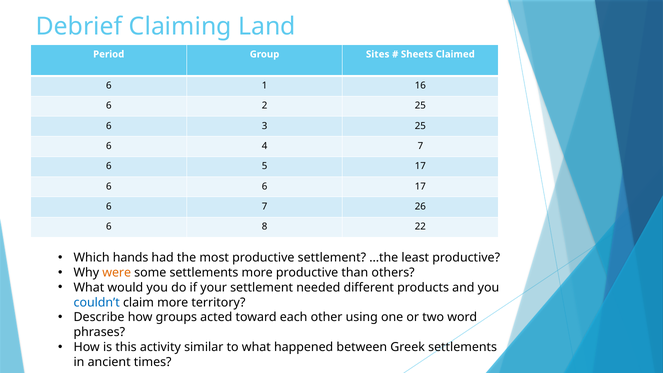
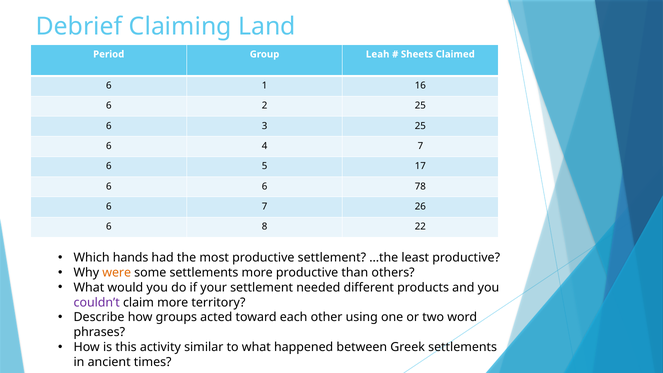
Sites: Sites -> Leah (378, 54)
6 17: 17 -> 78 (420, 186)
couldn’t colour: blue -> purple (97, 302)
